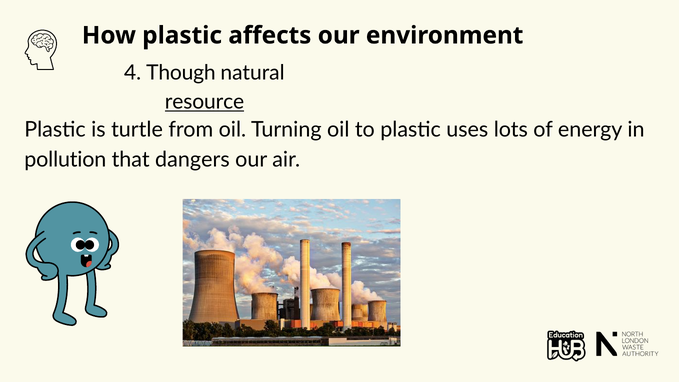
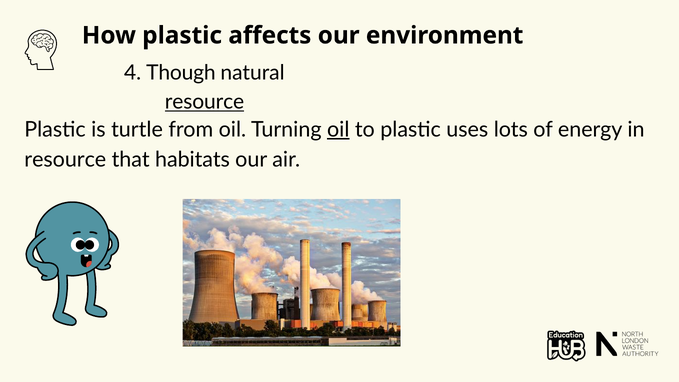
oil underline: none -> present (338, 130)
pollution: pollution -> resource (65, 160)
dangers: dangers -> habitats (192, 160)
